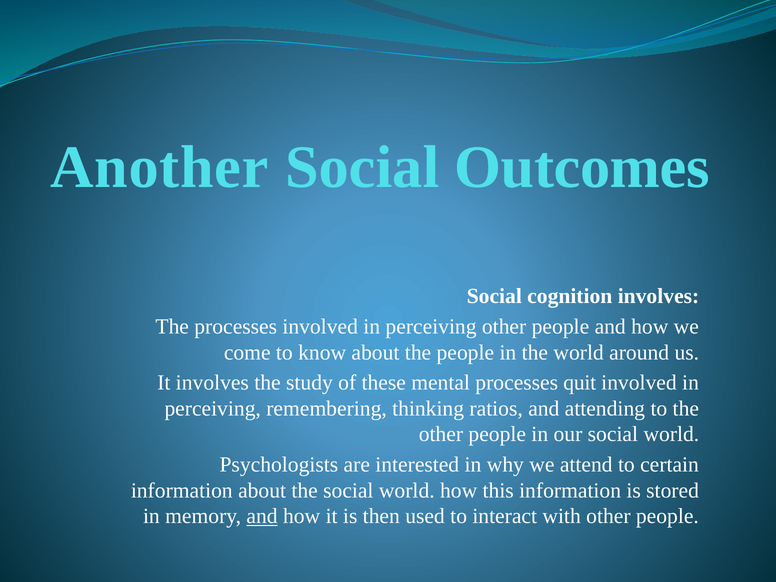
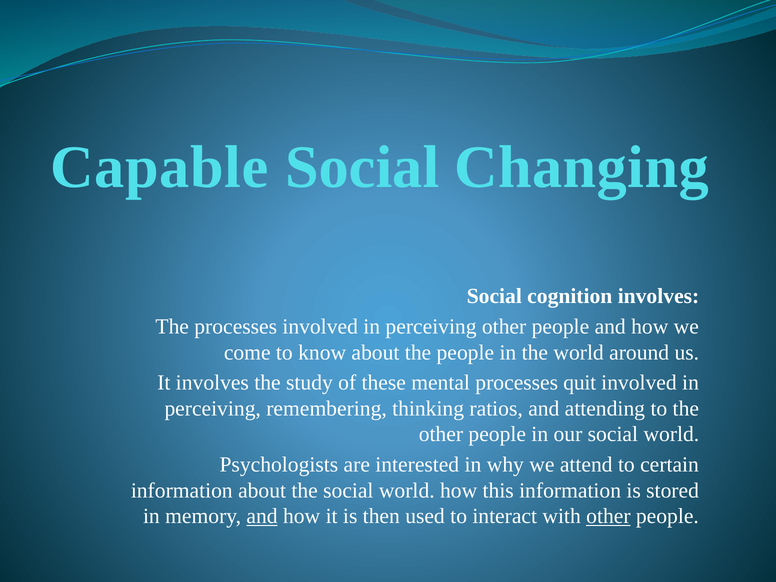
Another: Another -> Capable (159, 167)
Outcomes: Outcomes -> Changing (582, 167)
other underline: none -> present (608, 516)
